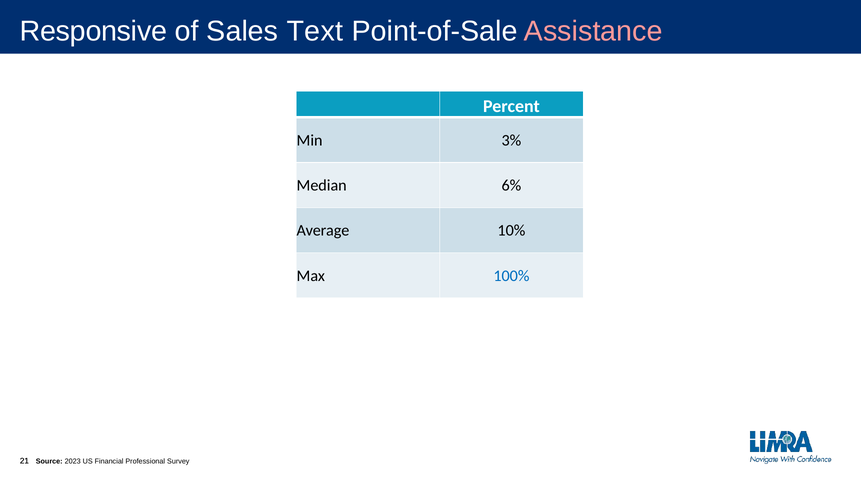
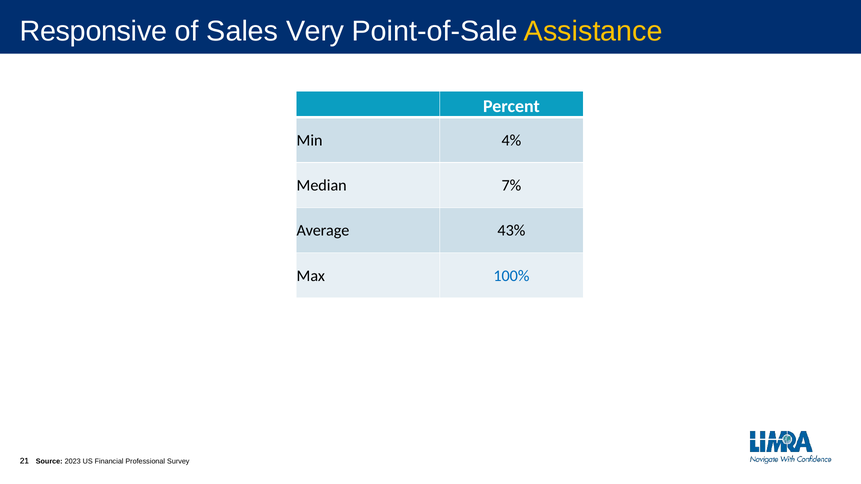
Text: Text -> Very (315, 31)
Assistance colour: pink -> yellow (593, 31)
3%: 3% -> 4% (511, 140)
6%: 6% -> 7% (511, 186)
10%: 10% -> 43% (511, 231)
